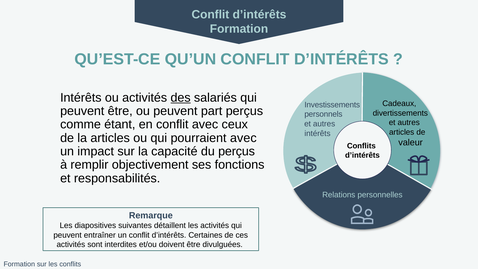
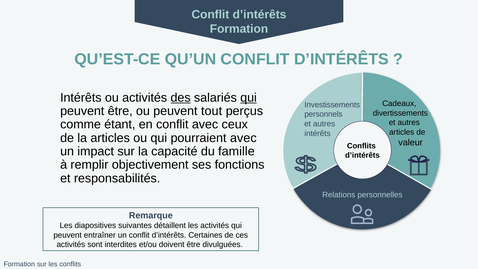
qui underline: none -> present (249, 98)
part: part -> tout (212, 111)
du perçus: perçus -> famille (236, 151)
